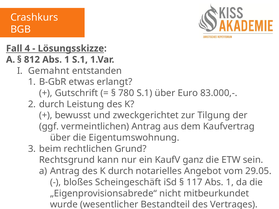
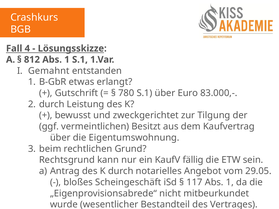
vermeintlichen Antrag: Antrag -> Besitzt (146, 127)
ganz: ganz -> fällig (193, 160)
